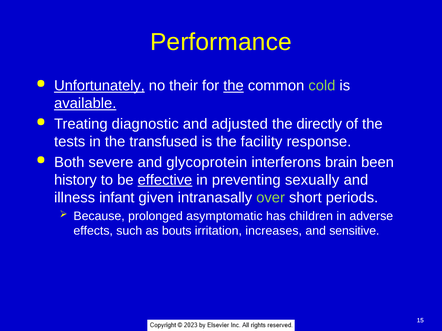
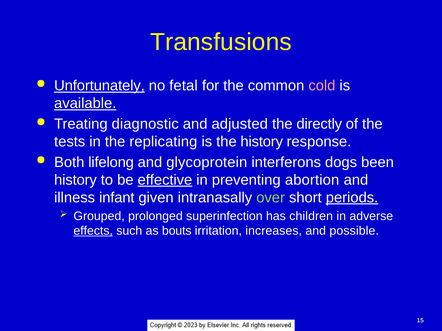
Performance: Performance -> Transfusions (221, 42)
their: their -> fetal (184, 86)
the underline: present -> none (234, 86)
cold colour: light green -> pink (322, 86)
transfused: transfused -> replicating (163, 142)
the facility: facility -> history (262, 142)
severe: severe -> lifelong (111, 163)
brain: brain -> dogs (341, 163)
sexually: sexually -> abortion (312, 180)
periods underline: none -> present (352, 198)
Because: Because -> Grouped (99, 216)
asymptomatic: asymptomatic -> superinfection (224, 216)
effects underline: none -> present (93, 231)
sensitive: sensitive -> possible (354, 231)
